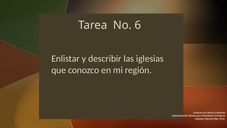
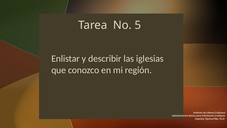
6: 6 -> 5 (138, 25)
